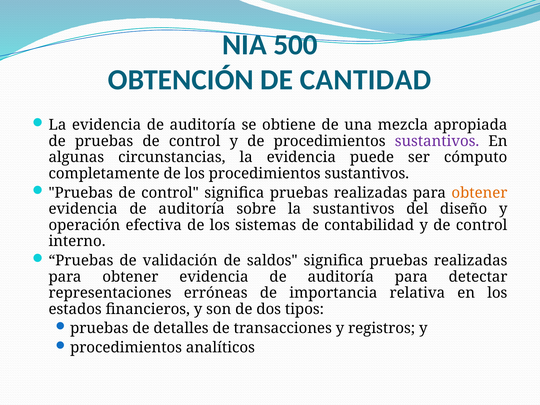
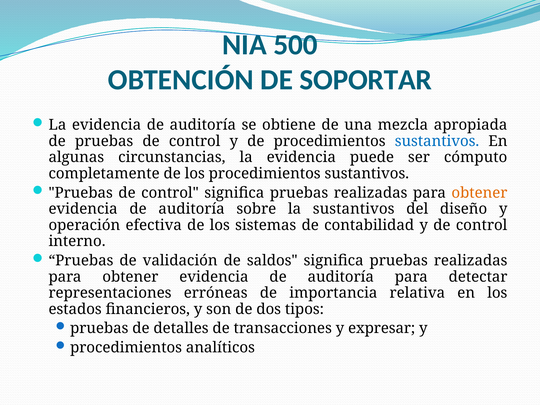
CANTIDAD: CANTIDAD -> SOPORTAR (366, 80)
sustantivos colour: purple -> blue (437, 141)
registros: registros -> expresar (382, 328)
